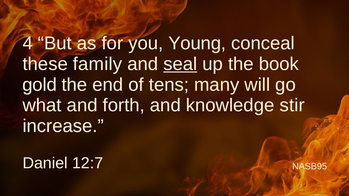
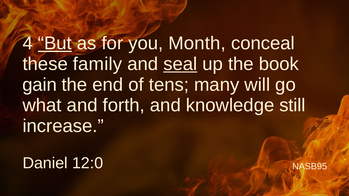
But underline: none -> present (55, 43)
Young: Young -> Month (197, 43)
gold: gold -> gain (40, 85)
stir: stir -> still (292, 106)
12:7: 12:7 -> 12:0 (88, 163)
